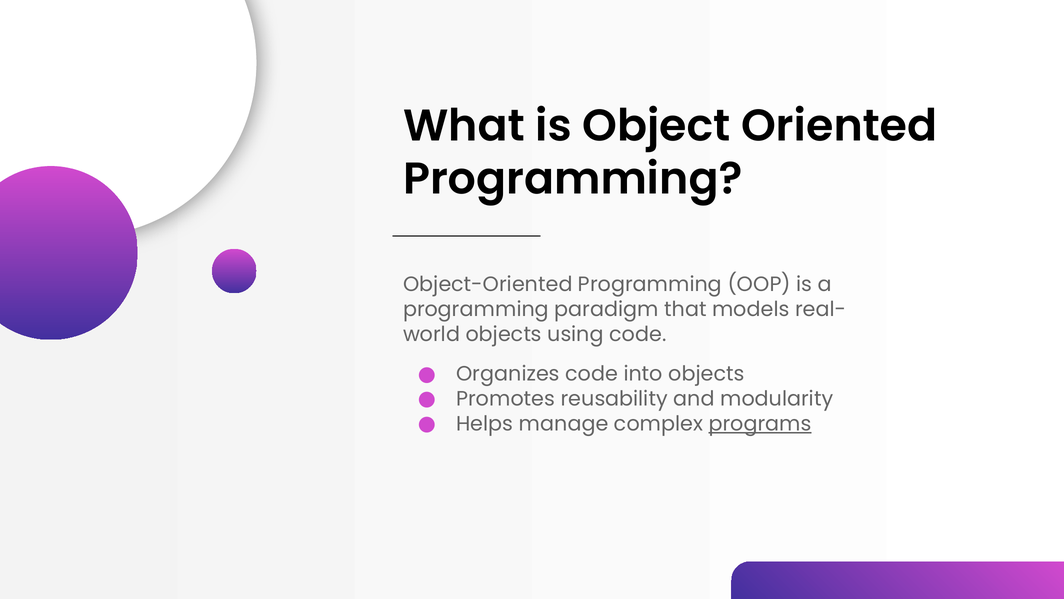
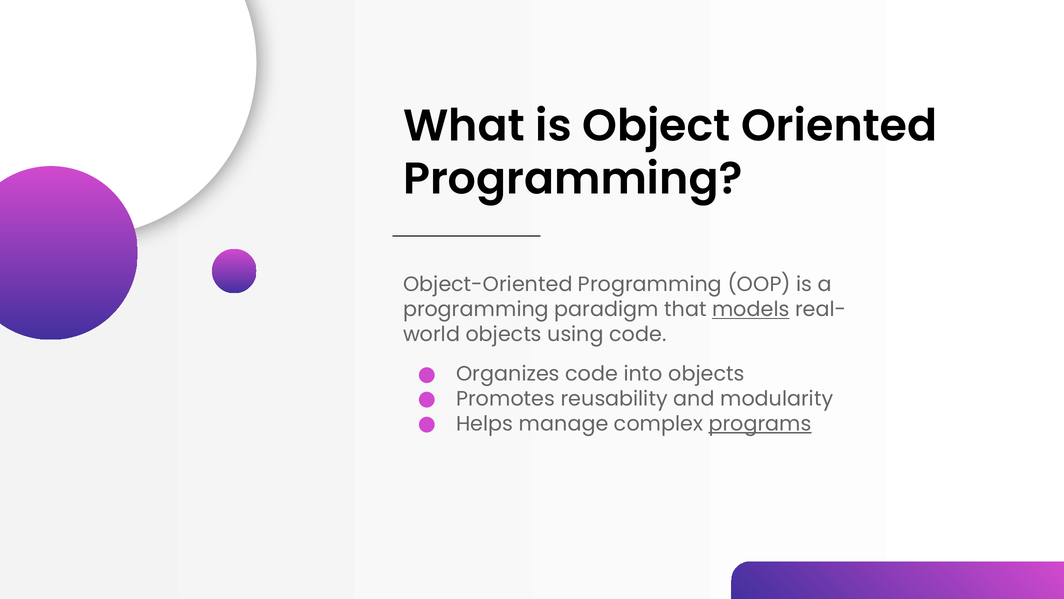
models underline: none -> present (751, 309)
